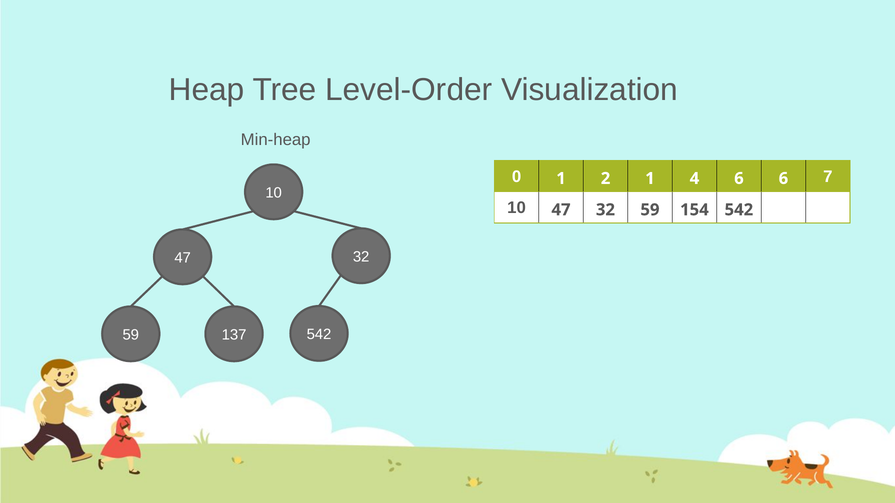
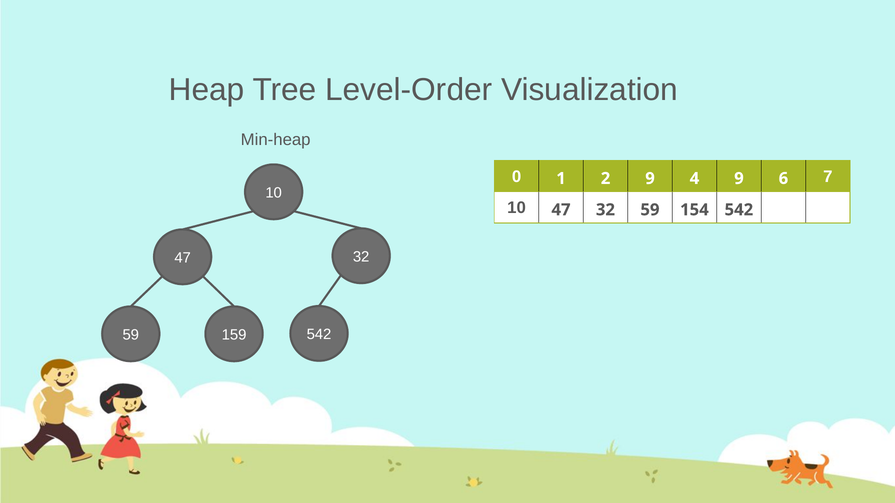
2 1: 1 -> 9 (650, 179)
4 6: 6 -> 9 (739, 179)
137: 137 -> 159 (234, 335)
